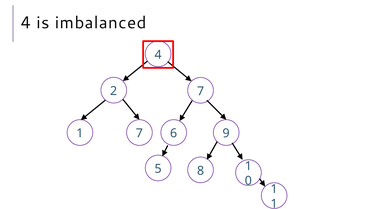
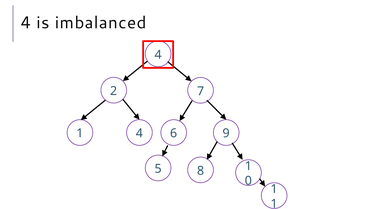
1 7: 7 -> 4 (139, 133)
